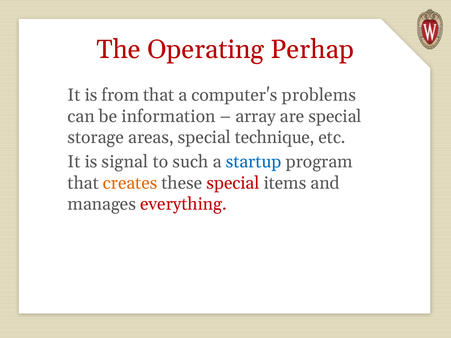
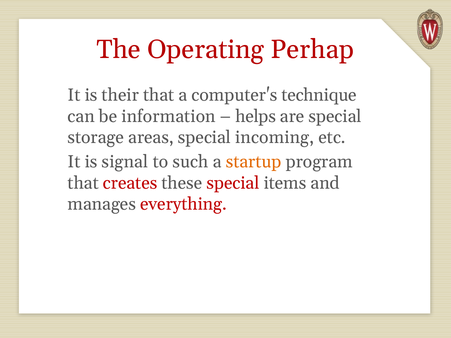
from: from -> their (120, 95)
problems: problems -> technique (319, 95)
array: array -> helps (256, 116)
technique: technique -> incoming (275, 137)
startup colour: blue -> orange (254, 162)
creates colour: orange -> red (130, 183)
